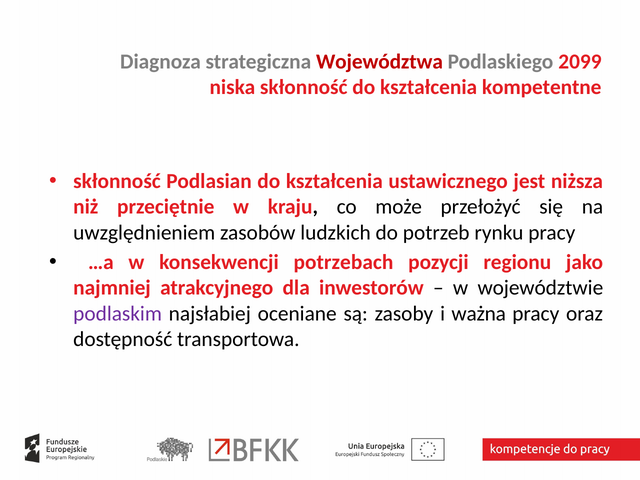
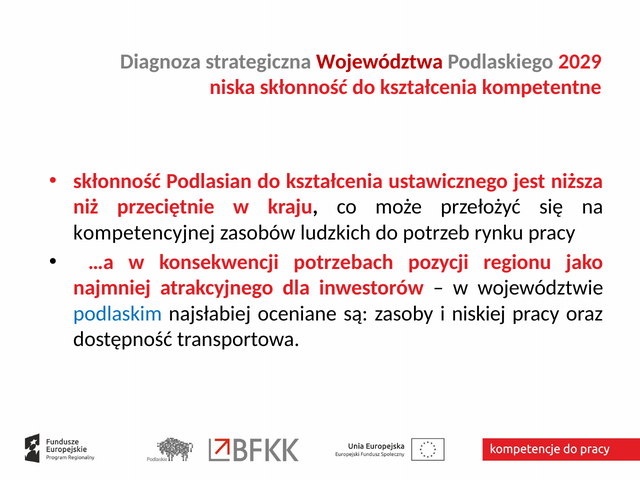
2099: 2099 -> 2029 (580, 62)
uwzględnieniem: uwzględnieniem -> kompetencyjnej (144, 232)
podlaskim colour: purple -> blue (118, 314)
ważna: ważna -> niskiej (479, 314)
